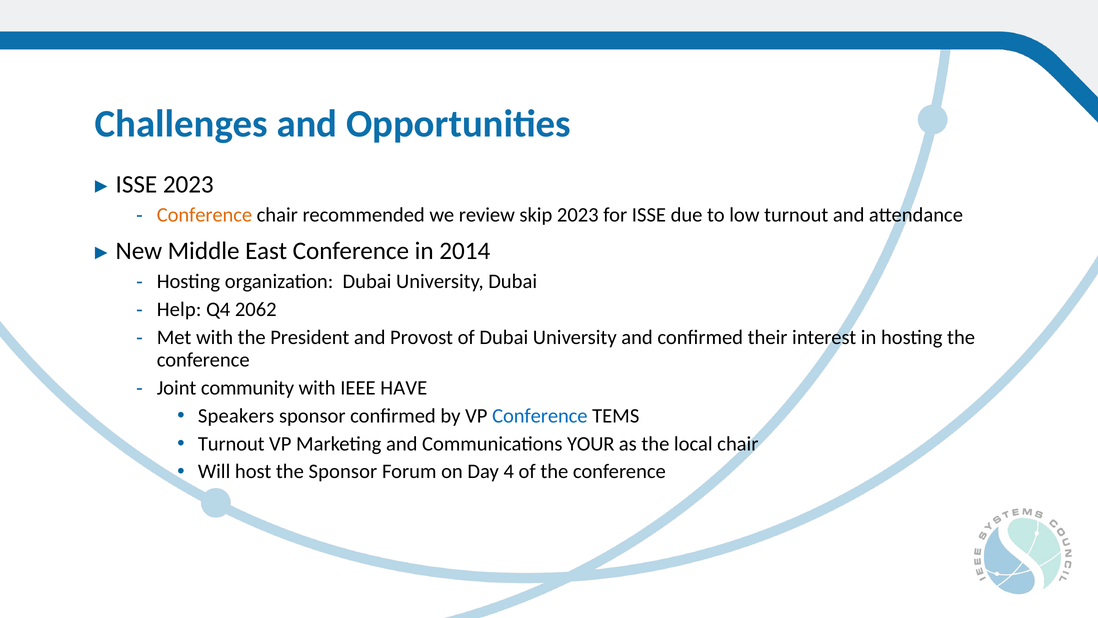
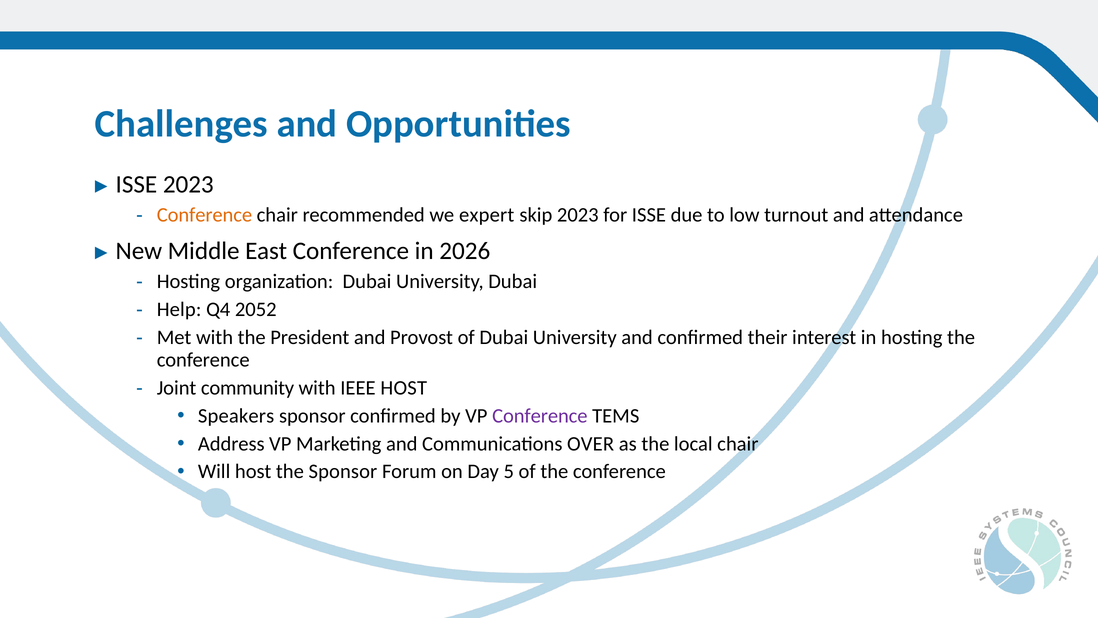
review: review -> expert (487, 215)
2014: 2014 -> 2026 (465, 251)
2062: 2062 -> 2052 (256, 309)
IEEE HAVE: HAVE -> HOST (404, 388)
Conference colour: blue -> purple (540, 415)
Turnout: Turnout -> Address (231, 443)
YOUR: YOUR -> OVER (591, 443)
4: 4 -> 5 (509, 471)
